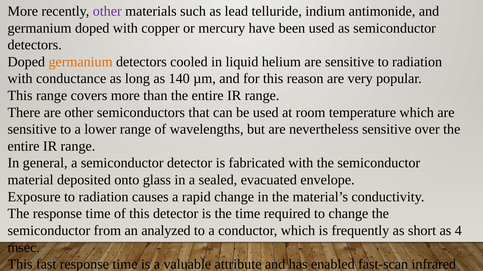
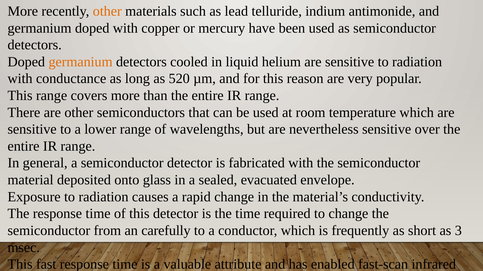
other colour: purple -> orange (107, 11)
140: 140 -> 520 (179, 79)
analyzed: analyzed -> carefully (166, 231)
4: 4 -> 3 (458, 231)
